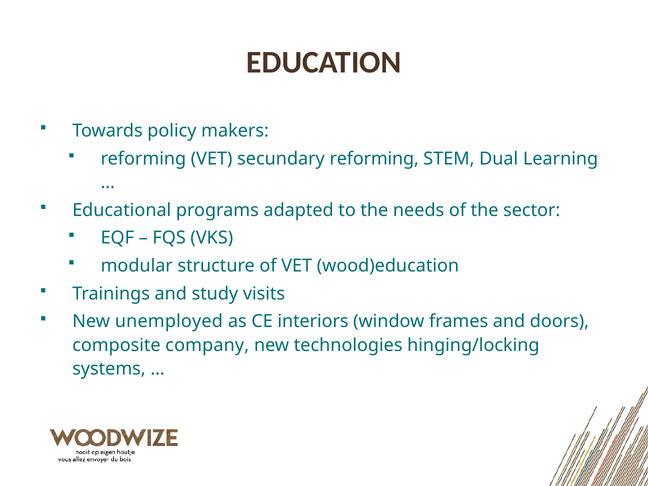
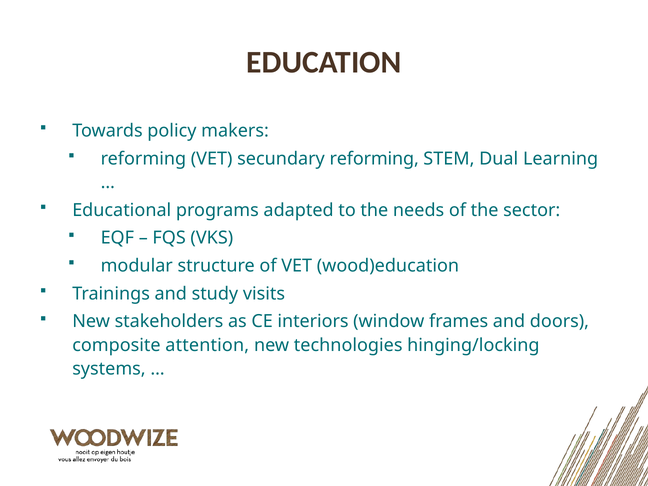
unemployed: unemployed -> stakeholders (169, 321)
company: company -> attention (207, 345)
